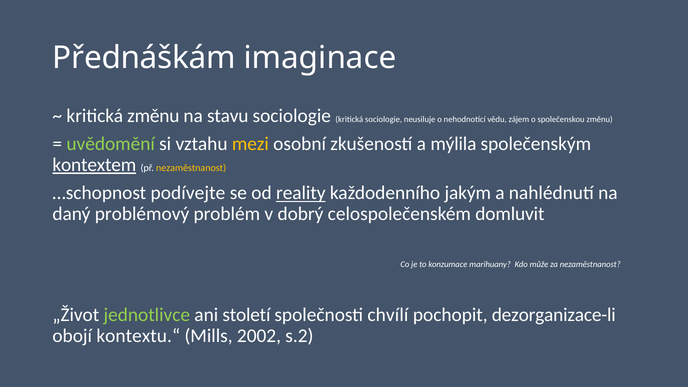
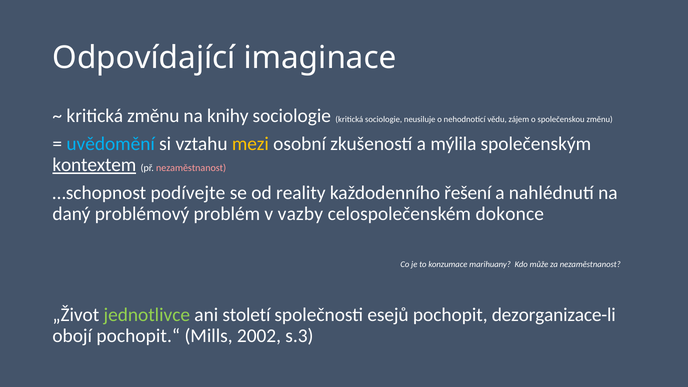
Přednáškám: Přednáškám -> Odpovídající (144, 58)
stavu: stavu -> knihy (228, 116)
uvědomění colour: light green -> light blue (111, 144)
nezaměstnanost colour: yellow -> pink (191, 168)
reality underline: present -> none (301, 193)
jakým: jakým -> řešení (468, 193)
dobrý: dobrý -> vazby (300, 214)
domluvit: domluvit -> dokonce (510, 214)
chvílí: chvílí -> esejů (388, 315)
kontextu.“: kontextu.“ -> pochopit.“ (138, 336)
s.2: s.2 -> s.3 (299, 336)
